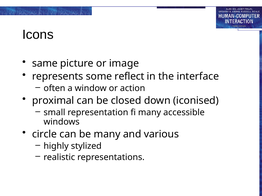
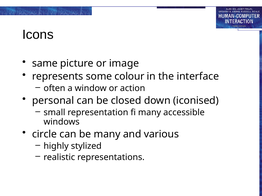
reflect: reflect -> colour (129, 77)
proximal: proximal -> personal (53, 101)
